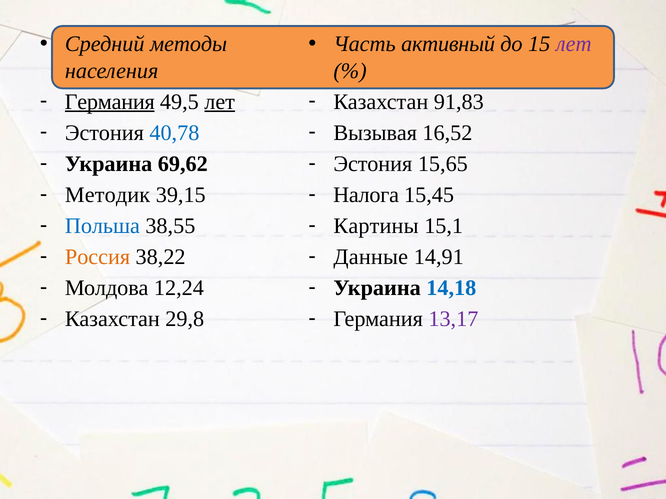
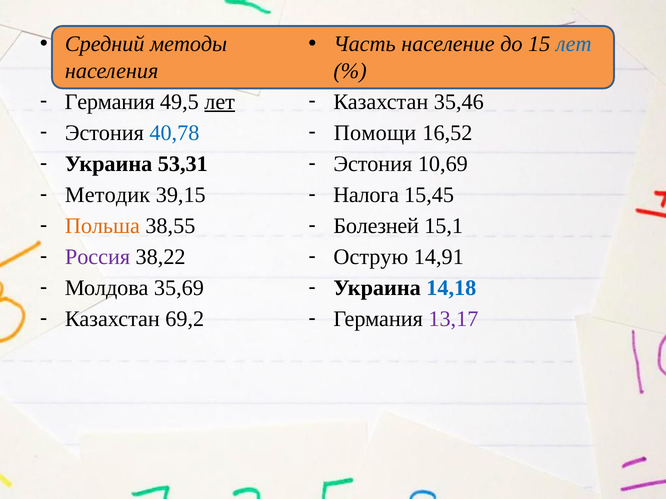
активный: активный -> население (448, 44)
лет colour: purple -> blue (574, 44)
Германия underline: present -> none (110, 102)
91,83: 91,83 -> 35,46 (459, 102)
Вызывая: Вызывая -> Помощи (375, 133)
69,62: 69,62 -> 53,31 (183, 164)
15,65: 15,65 -> 10,69 (443, 164)
Польша colour: blue -> orange (102, 226)
Картины: Картины -> Болезней (376, 226)
Россия colour: orange -> purple (98, 257)
Данные: Данные -> Острую (371, 257)
12,24: 12,24 -> 35,69 (179, 288)
29,8: 29,8 -> 69,2 (185, 319)
